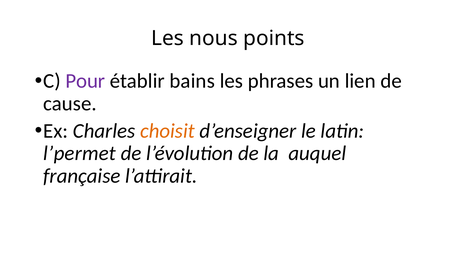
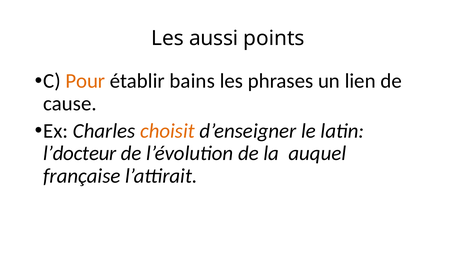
nous: nous -> aussi (214, 38)
Pour colour: purple -> orange (85, 81)
l’permet: l’permet -> l’docteur (80, 154)
